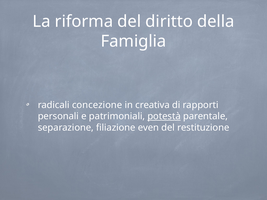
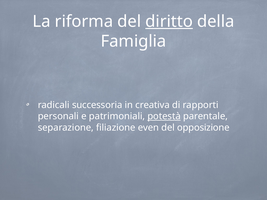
diritto underline: none -> present (169, 21)
concezione: concezione -> successoria (97, 105)
restituzione: restituzione -> opposizione (203, 128)
